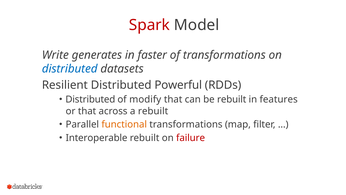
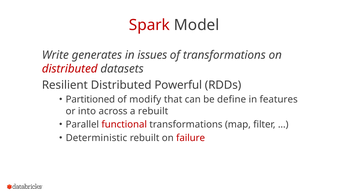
faster: faster -> issues (152, 55)
distributed colour: blue -> red (70, 69)
Distributed: Distributed -> Partitioned (90, 99)
be rebuilt: rebuilt -> define (232, 99)
or that: that -> into (87, 111)
functional colour: orange -> red (124, 124)
Interoperable: Interoperable -> Deterministic (96, 138)
